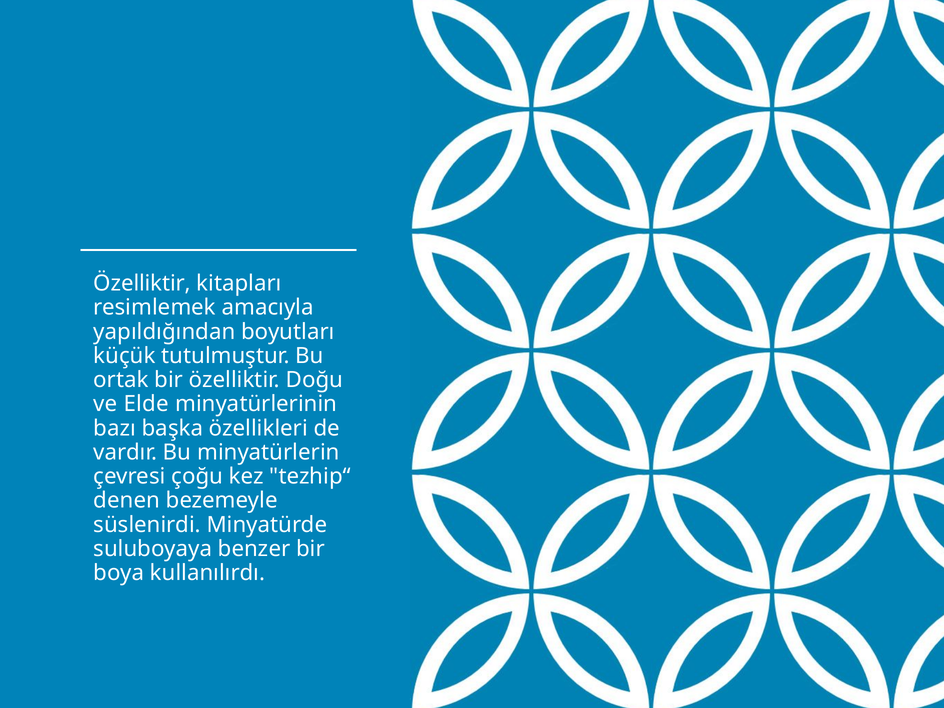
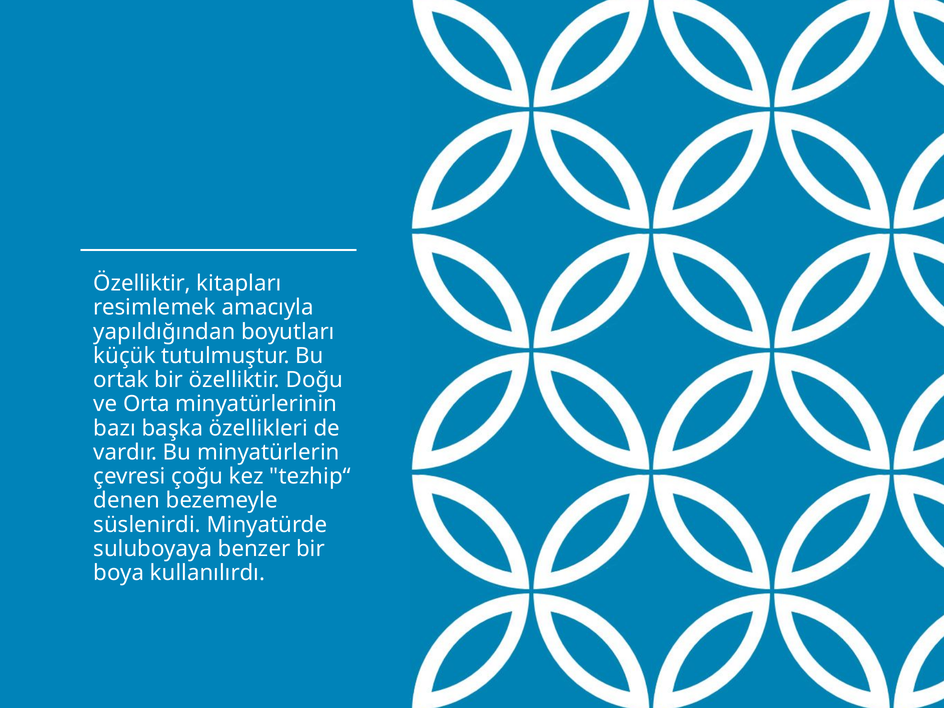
Elde: Elde -> Orta (146, 404)
